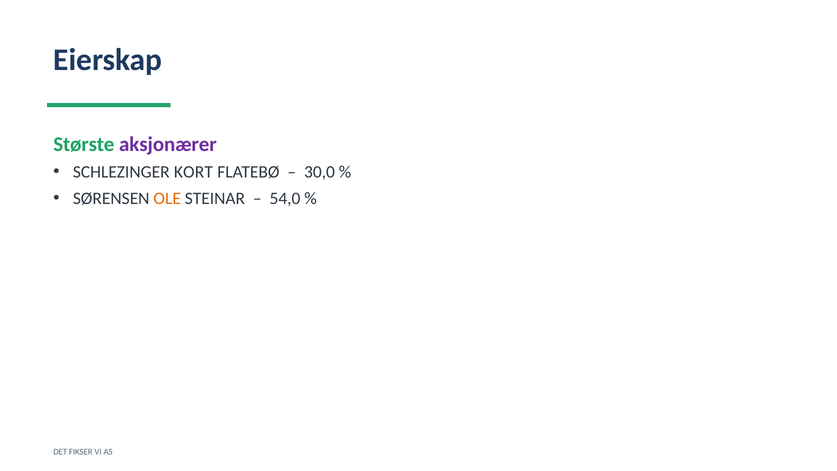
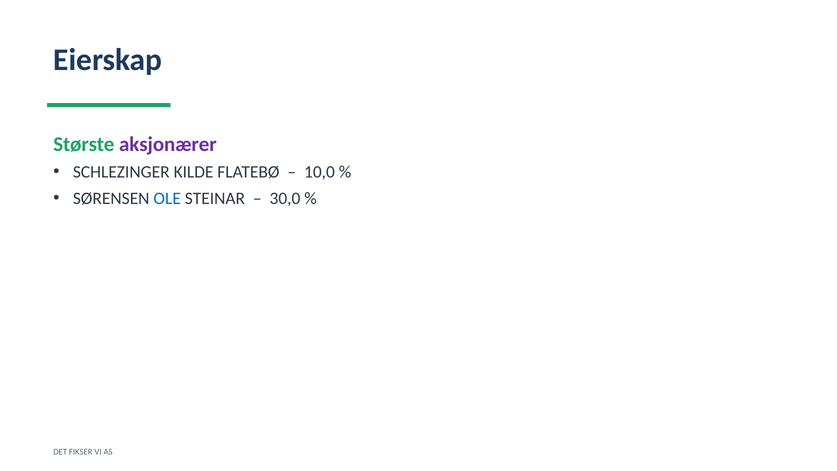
KORT: KORT -> KILDE (194, 172)
30,0: 30,0 -> 10,0 (319, 172)
OLE colour: orange -> blue (167, 198)
54,0: 54,0 -> 30,0 (285, 198)
